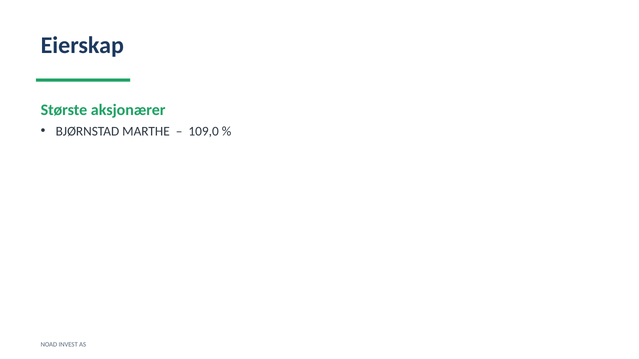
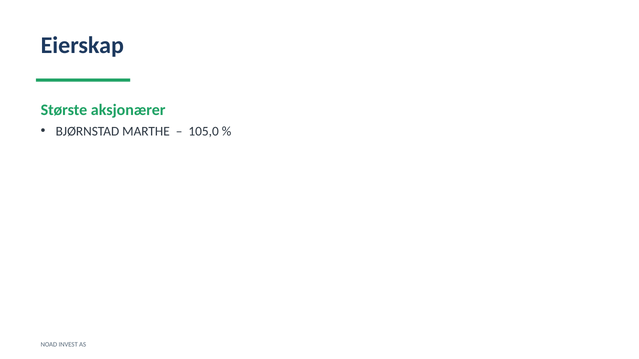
109,0: 109,0 -> 105,0 (204, 131)
